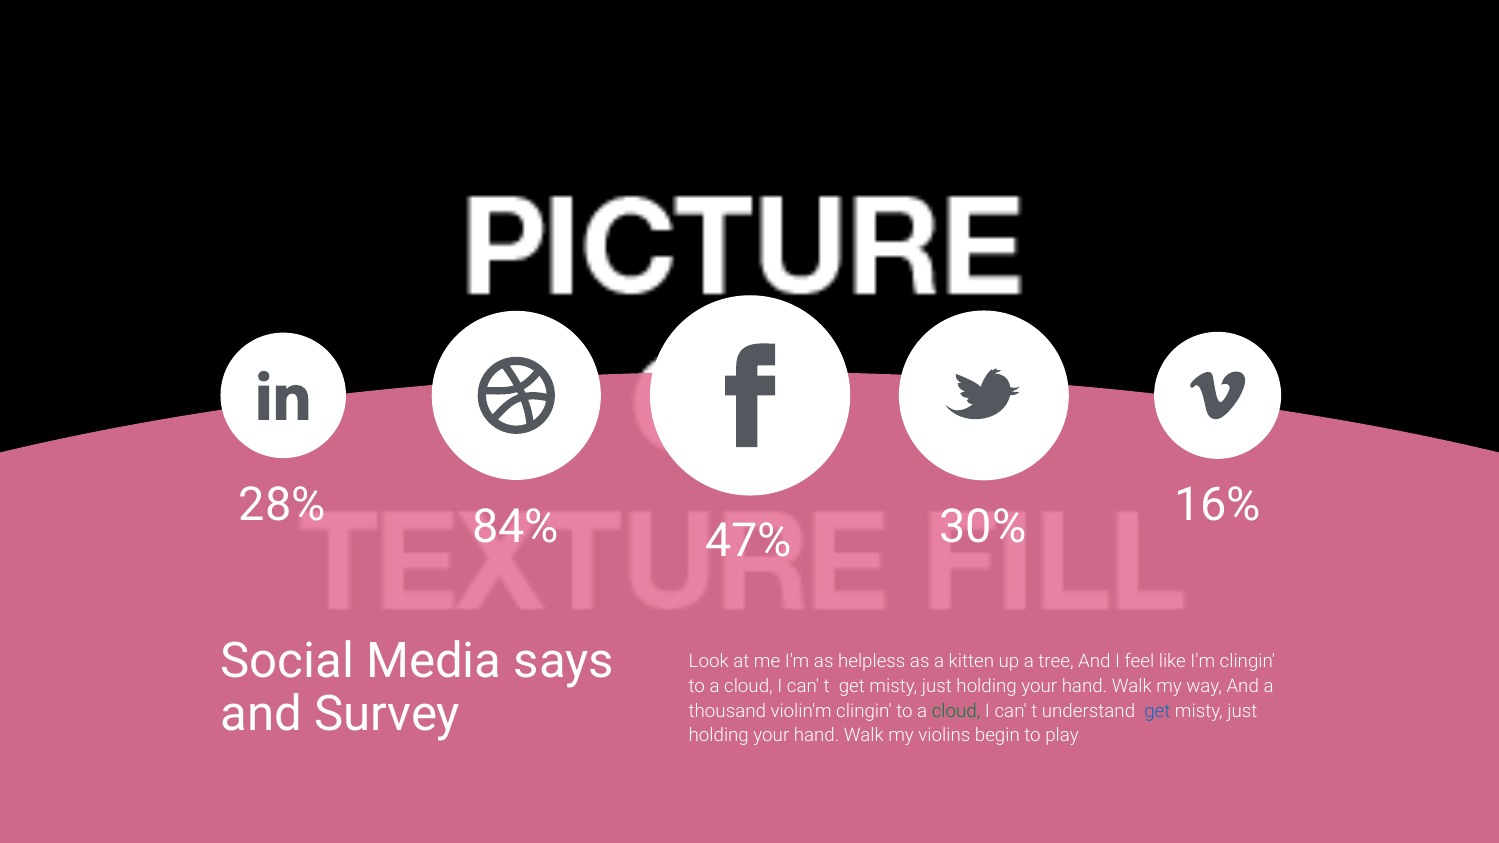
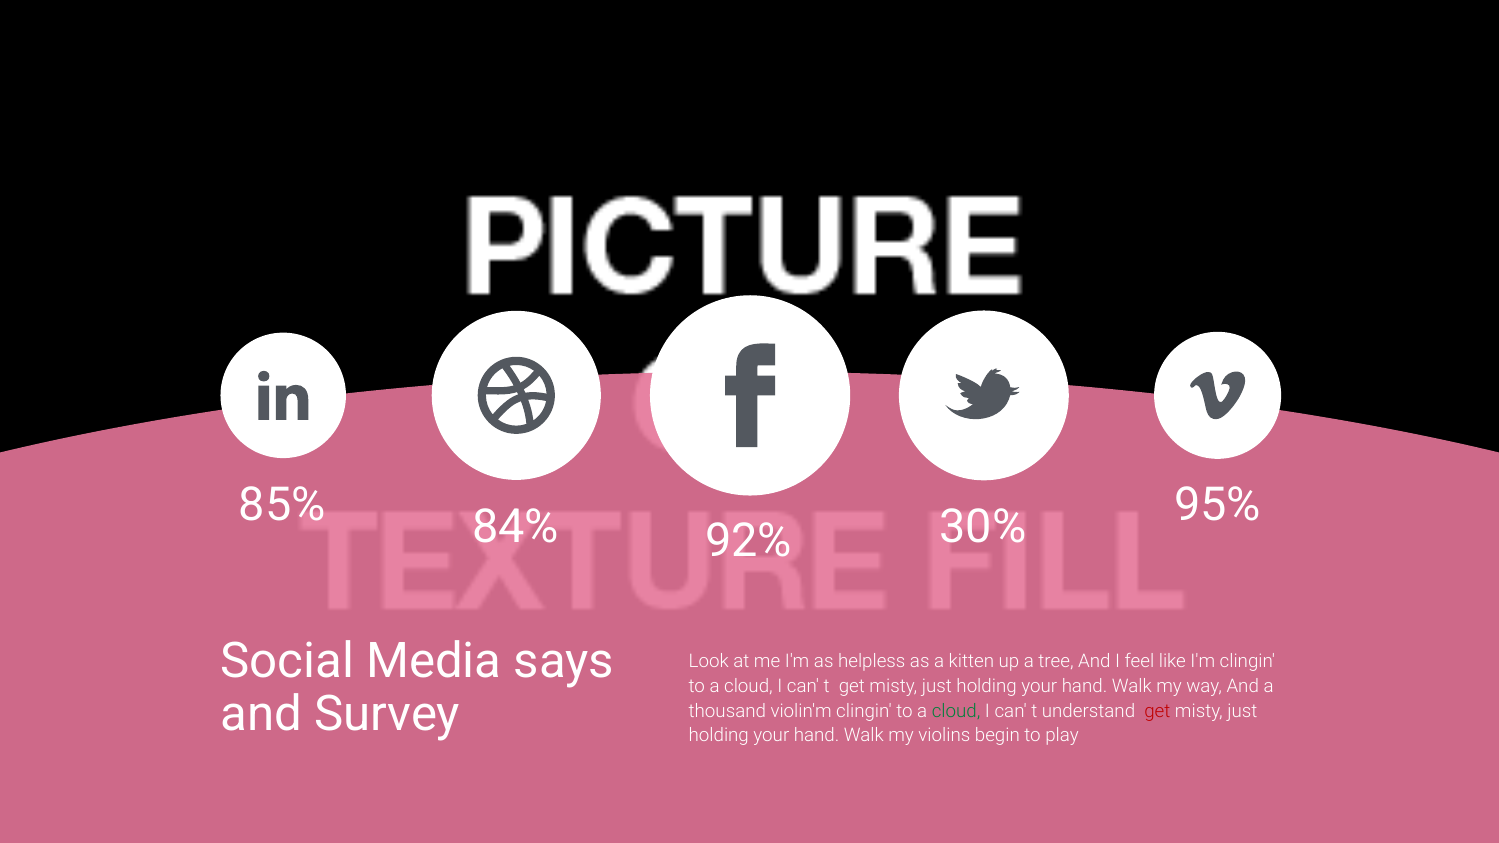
28%: 28% -> 85% (282, 506)
47%: 47% -> 92% (749, 541)
16%: 16% -> 95% (1218, 506)
get colour: blue -> red (1157, 711)
